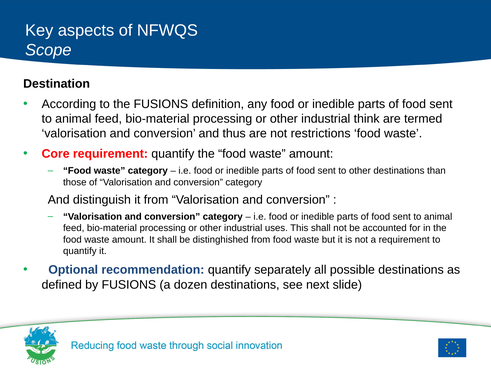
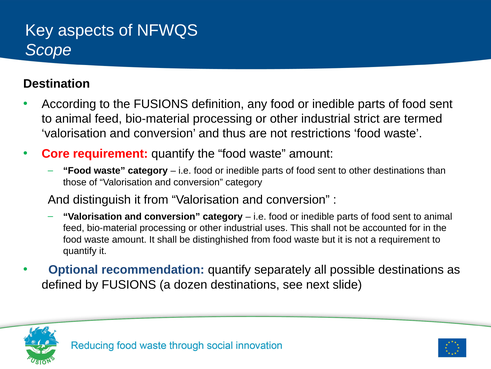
think: think -> strict (367, 118)
